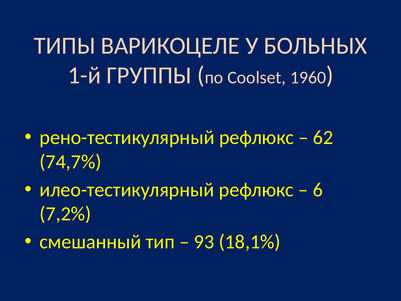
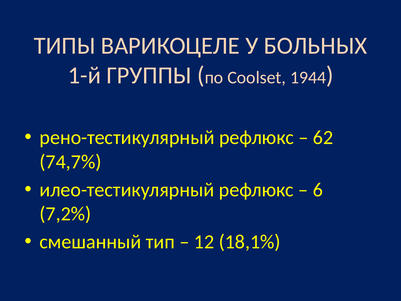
1960: 1960 -> 1944 (308, 77)
93: 93 -> 12 (204, 242)
